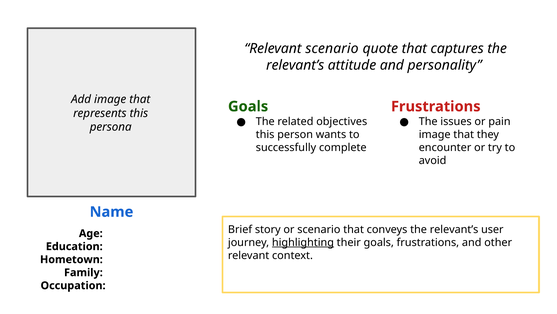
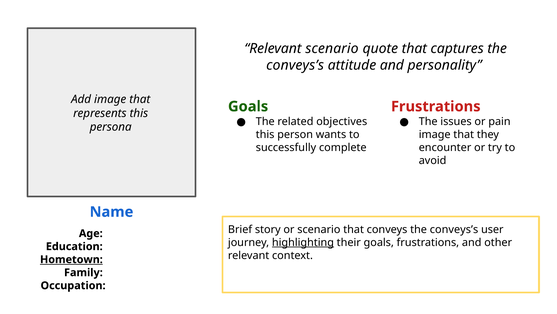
relevant’s: relevant’s -> conveys’s (295, 65)
conveys the relevant’s: relevant’s -> conveys’s (454, 229)
Hometown underline: none -> present (71, 259)
